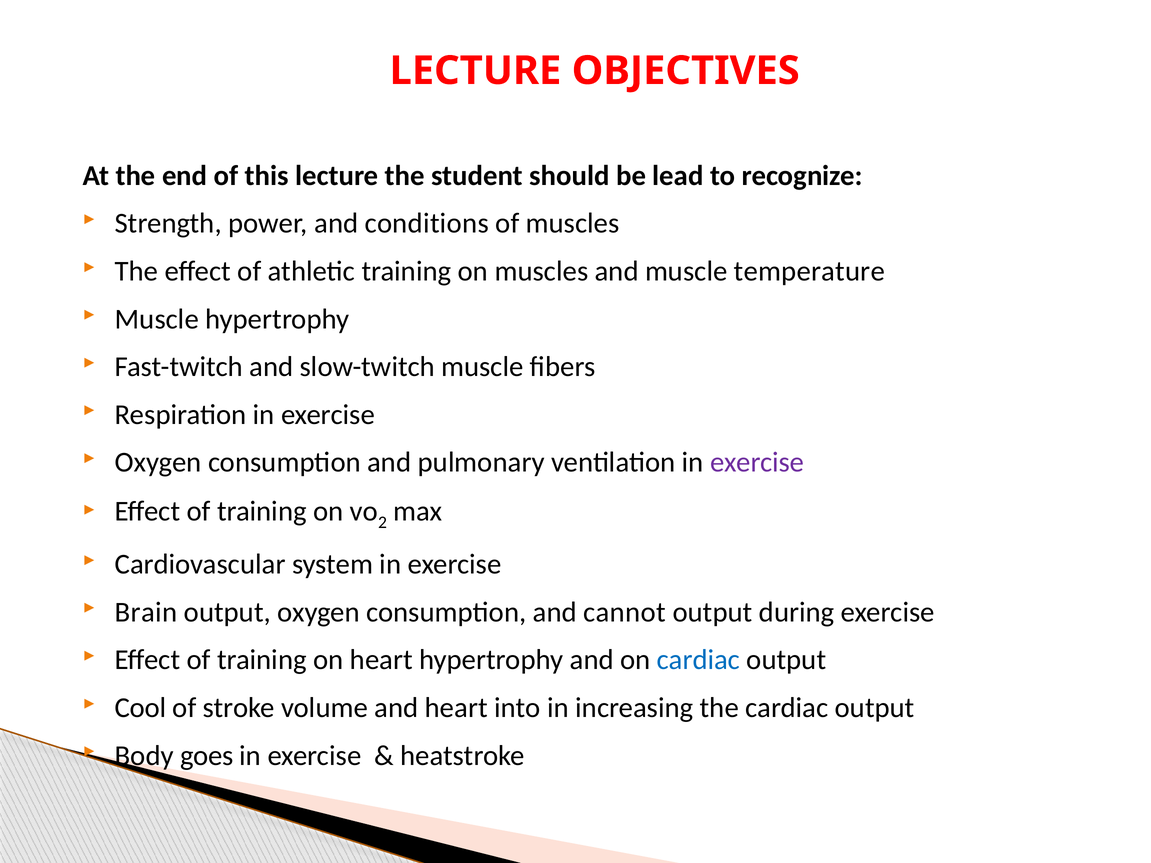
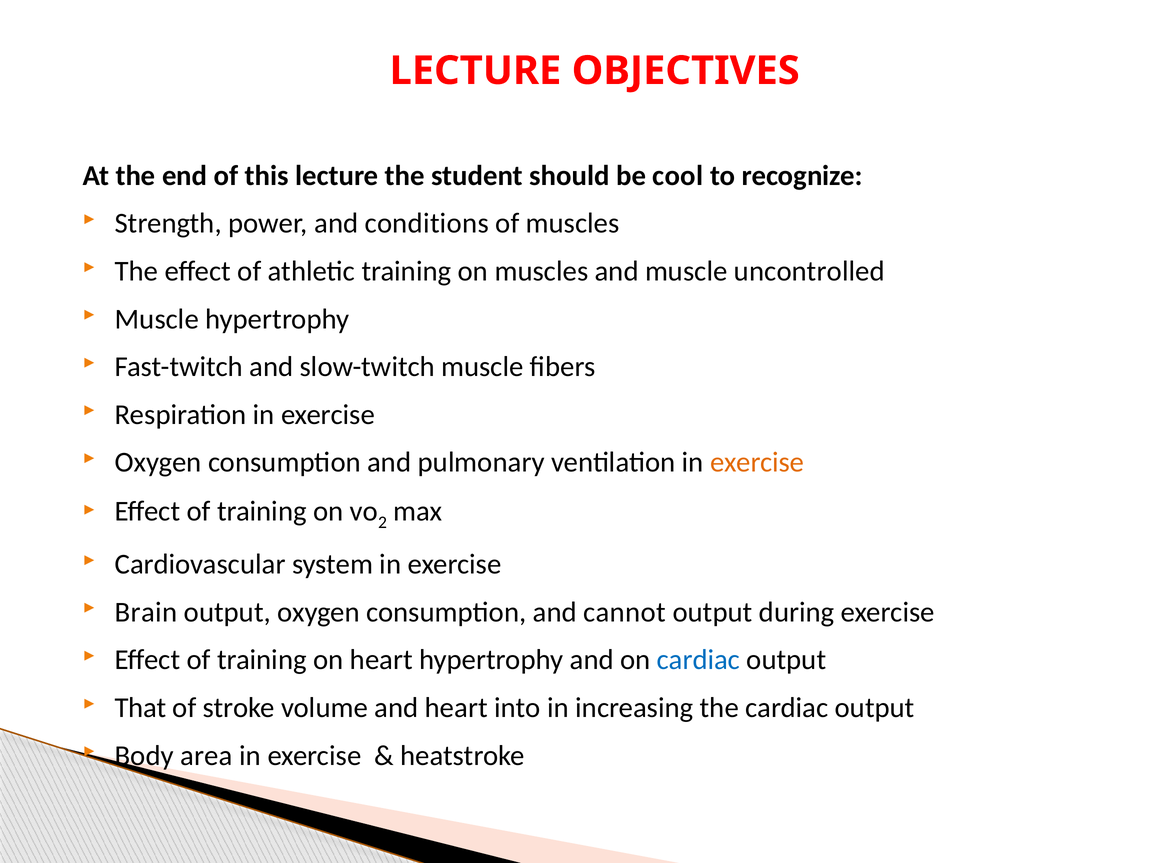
lead: lead -> cool (678, 176)
temperature: temperature -> uncontrolled (809, 271)
exercise colour: purple -> orange (757, 463)
Cool: Cool -> That (141, 708)
goes: goes -> area (206, 756)
